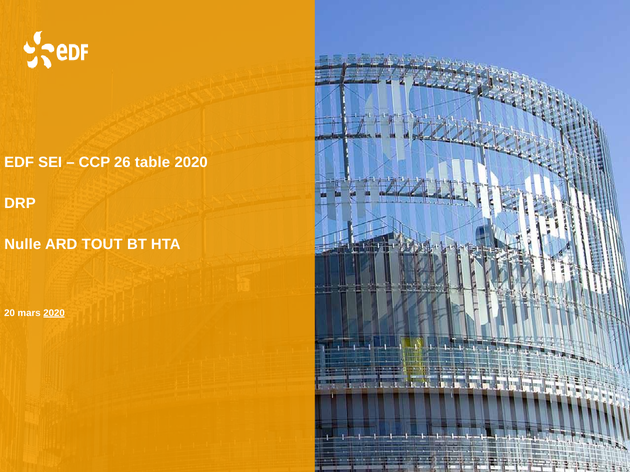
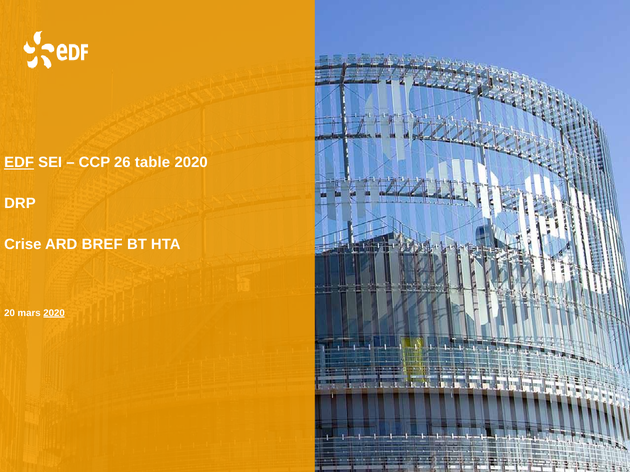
EDF underline: none -> present (19, 163)
Nulle: Nulle -> Crise (23, 245)
TOUT: TOUT -> BREF (102, 245)
